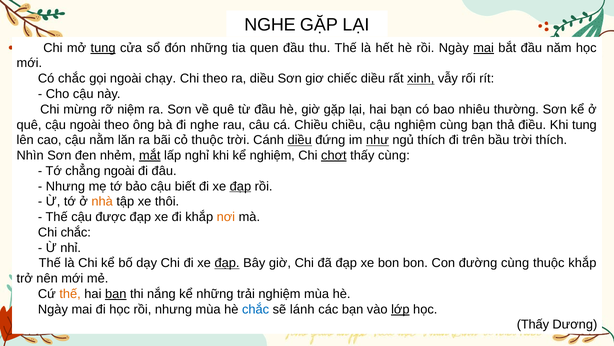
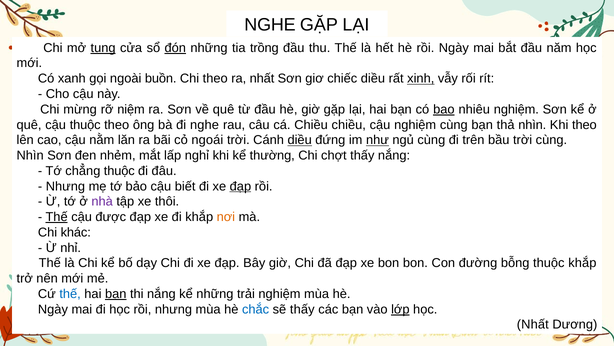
đón underline: none -> present (175, 48)
quen: quen -> trồng (264, 48)
mai underline: present -> none (484, 48)
Có chắc: chắc -> xanh (72, 79)
chạy: chạy -> buồn (161, 79)
ra diều: diều -> nhất (262, 79)
bao underline: none -> present (444, 109)
nhiêu thường: thường -> nghiệm (516, 109)
cậu ngoài: ngoài -> thuộc (85, 125)
thả điều: điều -> nhìn (532, 125)
Khi tung: tung -> theo (584, 125)
cỏ thuộc: thuộc -> ngoái (207, 140)
ngủ thích: thích -> cùng (431, 140)
trời thích: thích -> cùng (551, 140)
mắt underline: present -> none (150, 156)
kể nghiệm: nghiệm -> thường (272, 156)
chợt underline: present -> none (334, 156)
thấy cùng: cùng -> nắng (394, 156)
chẳng ngoài: ngoài -> thuộc (119, 171)
nhà colour: orange -> purple (102, 202)
Thế underline: none -> present (57, 217)
Chi chắc: chắc -> khác (76, 233)
đạp underline: present -> none (227, 263)
đường cùng: cùng -> bỗng (515, 263)
thế colour: orange -> blue (70, 294)
sẽ lánh: lánh -> thấy (302, 310)
Thấy: Thấy -> Nhất (533, 325)
